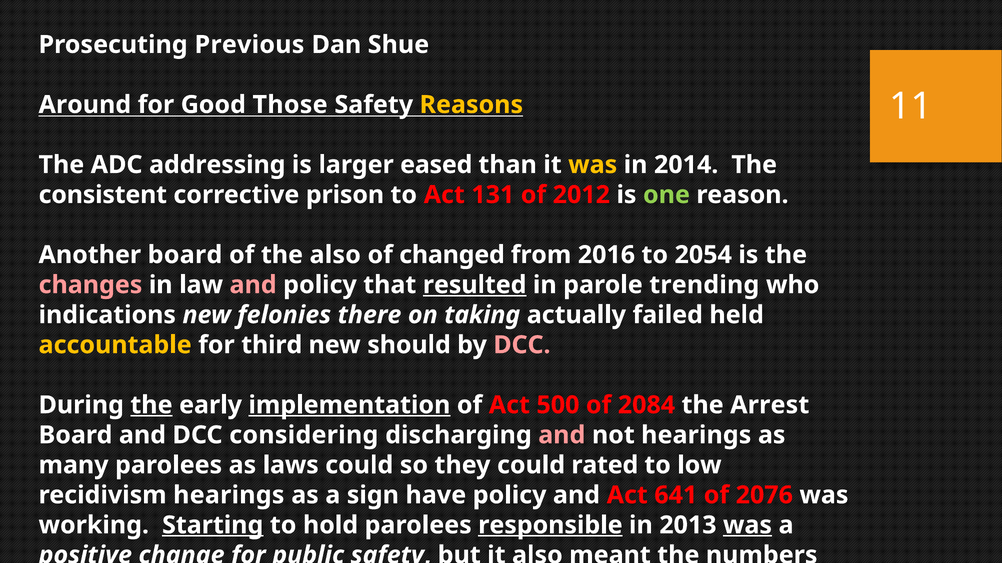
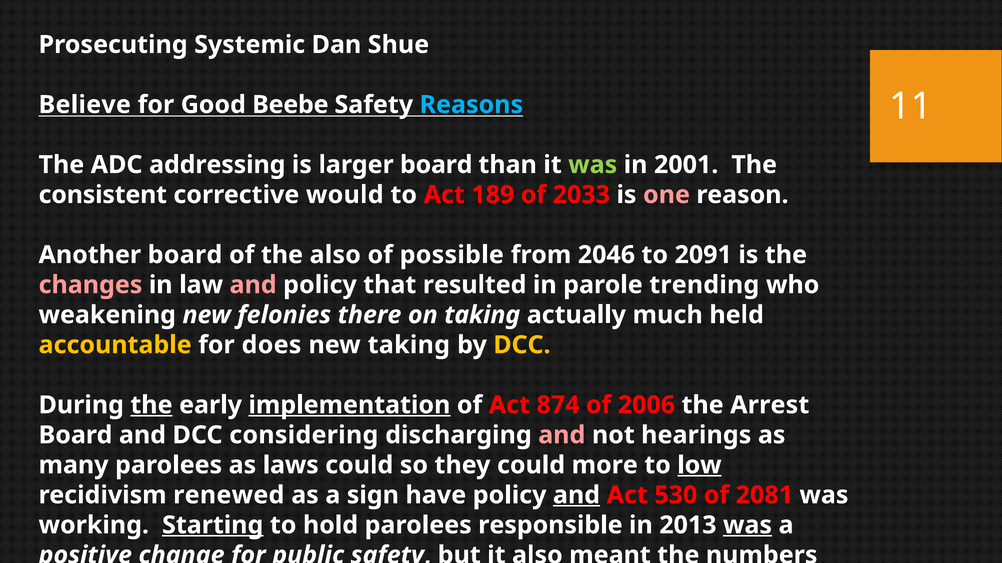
Previous: Previous -> Systemic (250, 45)
Around: Around -> Believe (85, 105)
Those: Those -> Beebe (290, 105)
Reasons colour: yellow -> light blue (471, 105)
larger eased: eased -> board (436, 165)
was colour: yellow -> light green (593, 165)
2014: 2014 -> 2001 (686, 165)
prison: prison -> would (345, 195)
131: 131 -> 189 (493, 195)
2012: 2012 -> 2033 (581, 195)
one colour: light green -> pink (666, 195)
changed: changed -> possible (452, 255)
2016: 2016 -> 2046 (606, 255)
2054: 2054 -> 2091 (703, 255)
resulted underline: present -> none (475, 285)
indications: indications -> weakening (107, 315)
failed: failed -> much (668, 315)
third: third -> does (272, 345)
new should: should -> taking (409, 345)
DCC colour: pink -> yellow (522, 345)
500: 500 -> 874 (558, 405)
2084: 2084 -> 2006 (646, 405)
rated: rated -> more (605, 466)
low underline: none -> present (699, 466)
recidivism hearings: hearings -> renewed (229, 496)
and underline: none -> present (576, 496)
641: 641 -> 530 (676, 496)
2076: 2076 -> 2081 (764, 496)
responsible underline: present -> none (550, 526)
